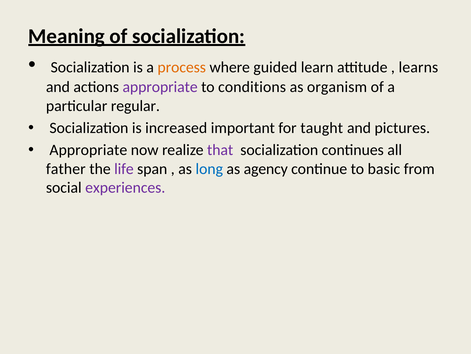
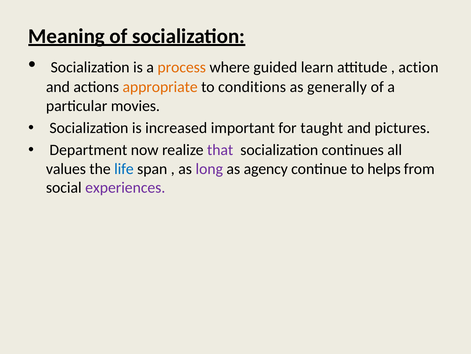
learns: learns -> action (418, 67)
appropriate colour: purple -> orange (160, 87)
organism: organism -> generally (337, 87)
regular: regular -> movies (135, 106)
Appropriate: Appropriate -> Department (88, 150)
father: father -> values (66, 169)
life colour: purple -> blue (124, 169)
long colour: blue -> purple (209, 169)
basic: basic -> helps (384, 169)
